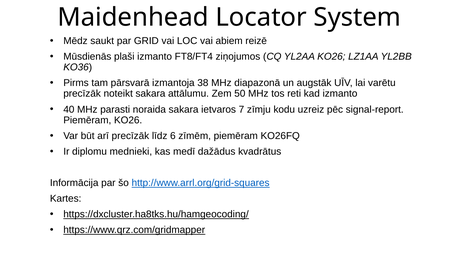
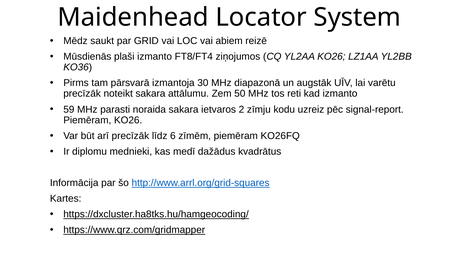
38: 38 -> 30 (203, 83)
40: 40 -> 59 (69, 109)
7: 7 -> 2 (241, 109)
